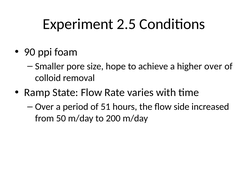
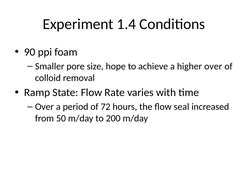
2.5: 2.5 -> 1.4 (126, 24)
51: 51 -> 72 (106, 107)
side: side -> seal (182, 107)
